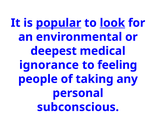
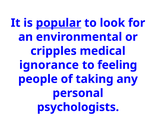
look underline: present -> none (112, 23)
deepest: deepest -> cripples (54, 51)
subconscious: subconscious -> psychologists (78, 107)
